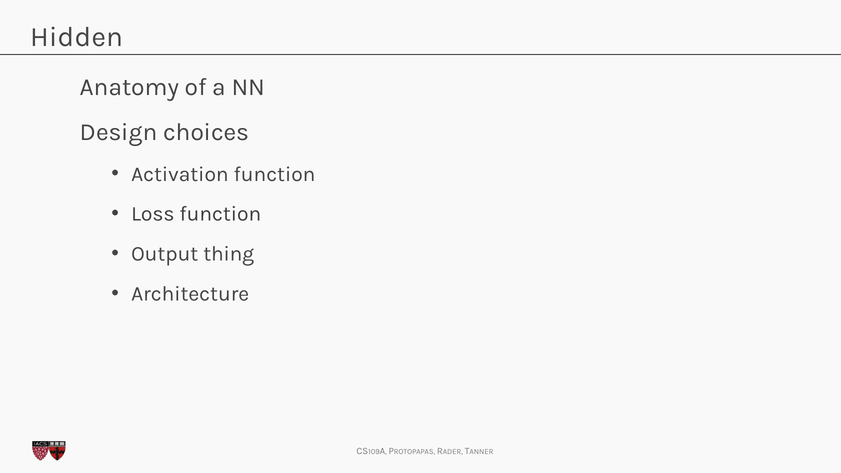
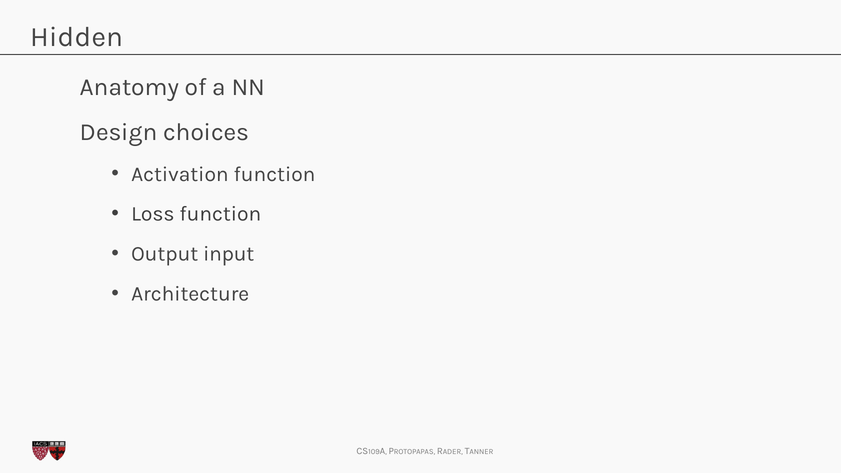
thing: thing -> input (229, 254)
